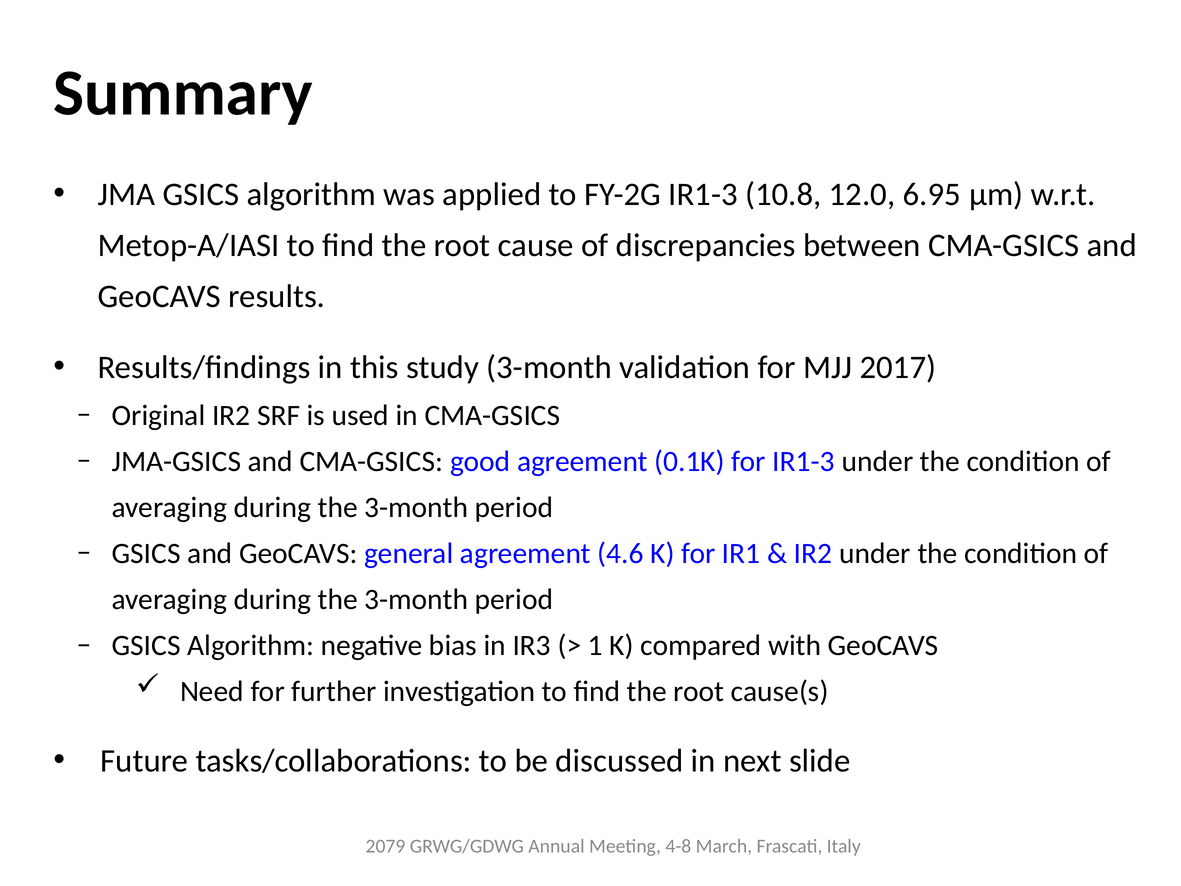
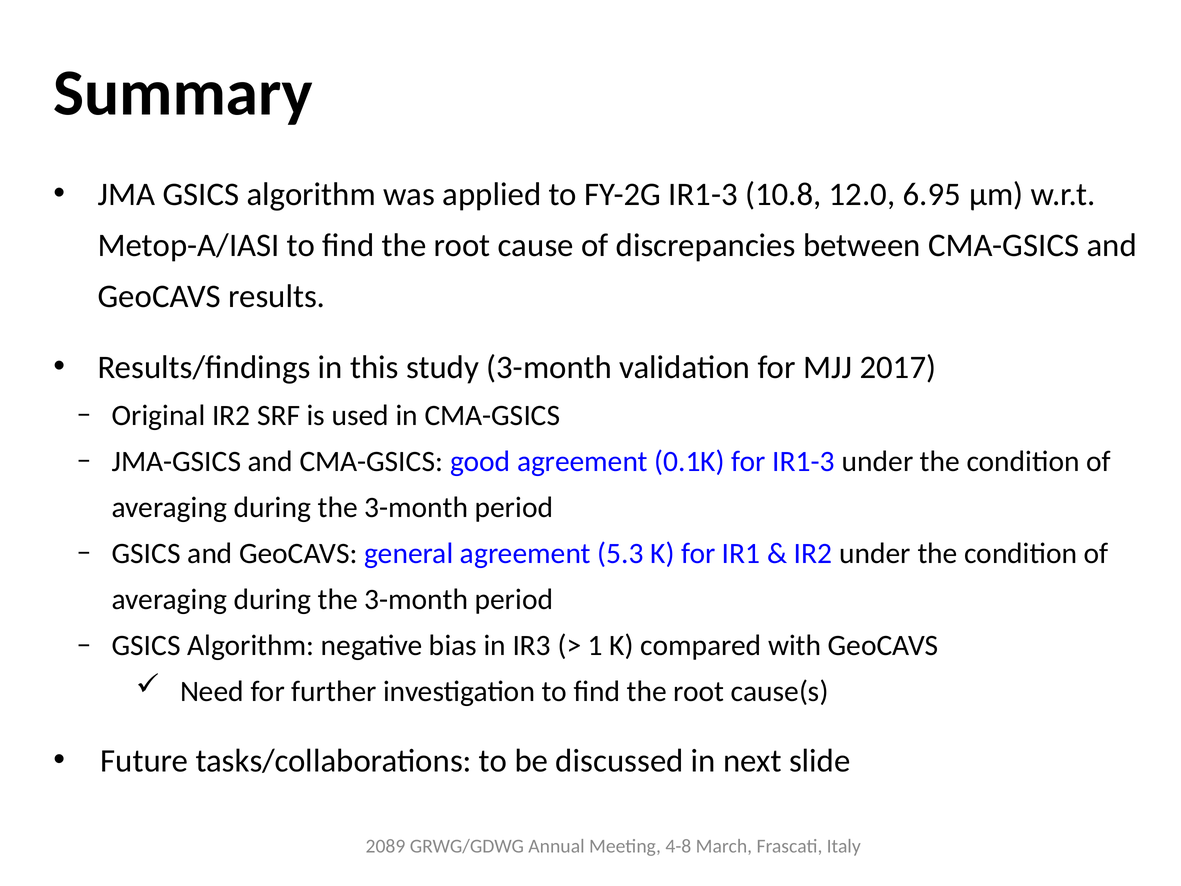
4.6: 4.6 -> 5.3 (620, 553)
2079: 2079 -> 2089 (385, 846)
